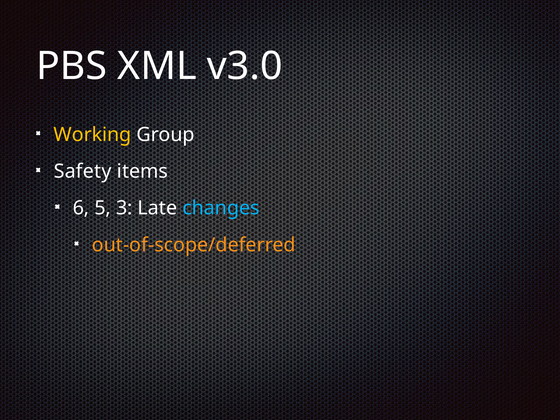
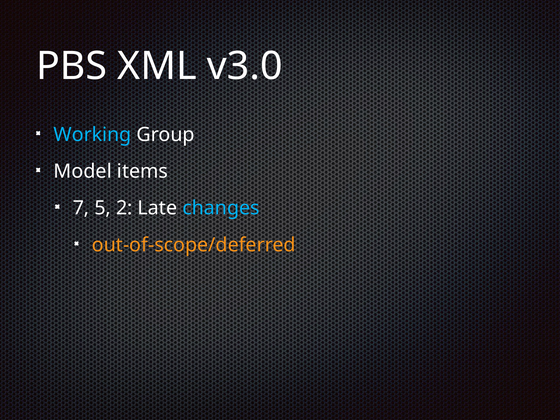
Working colour: yellow -> light blue (93, 135)
Safety: Safety -> Model (83, 171)
6: 6 -> 7 (81, 208)
3: 3 -> 2 (124, 208)
